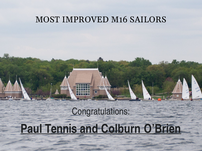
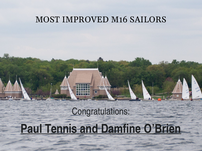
Colburn: Colburn -> Damfine (121, 129)
